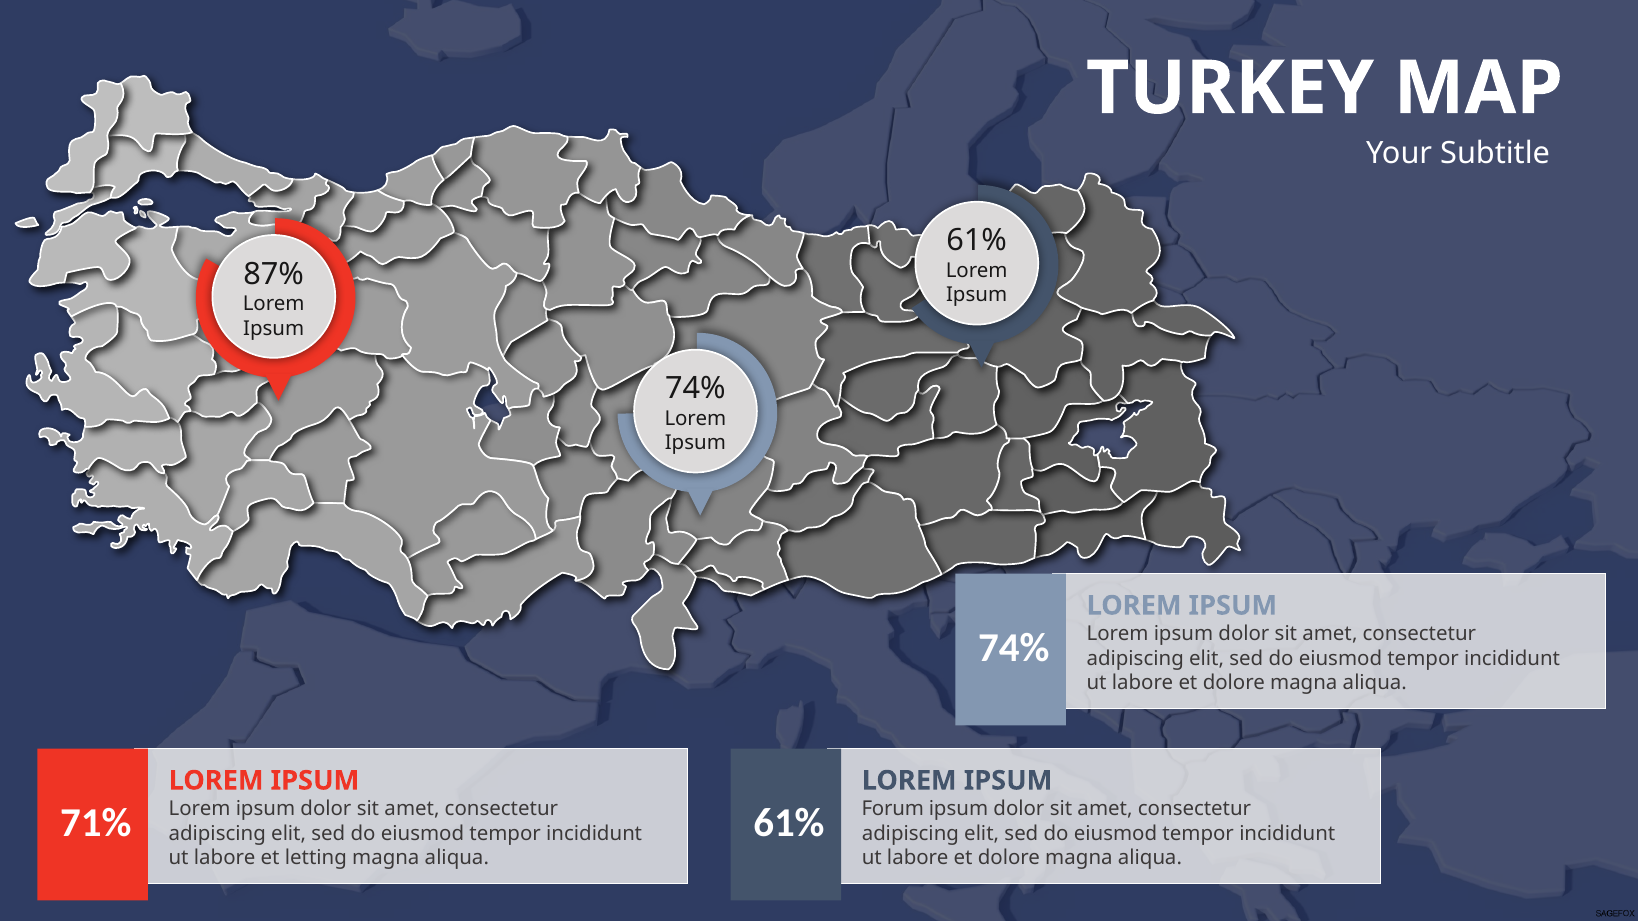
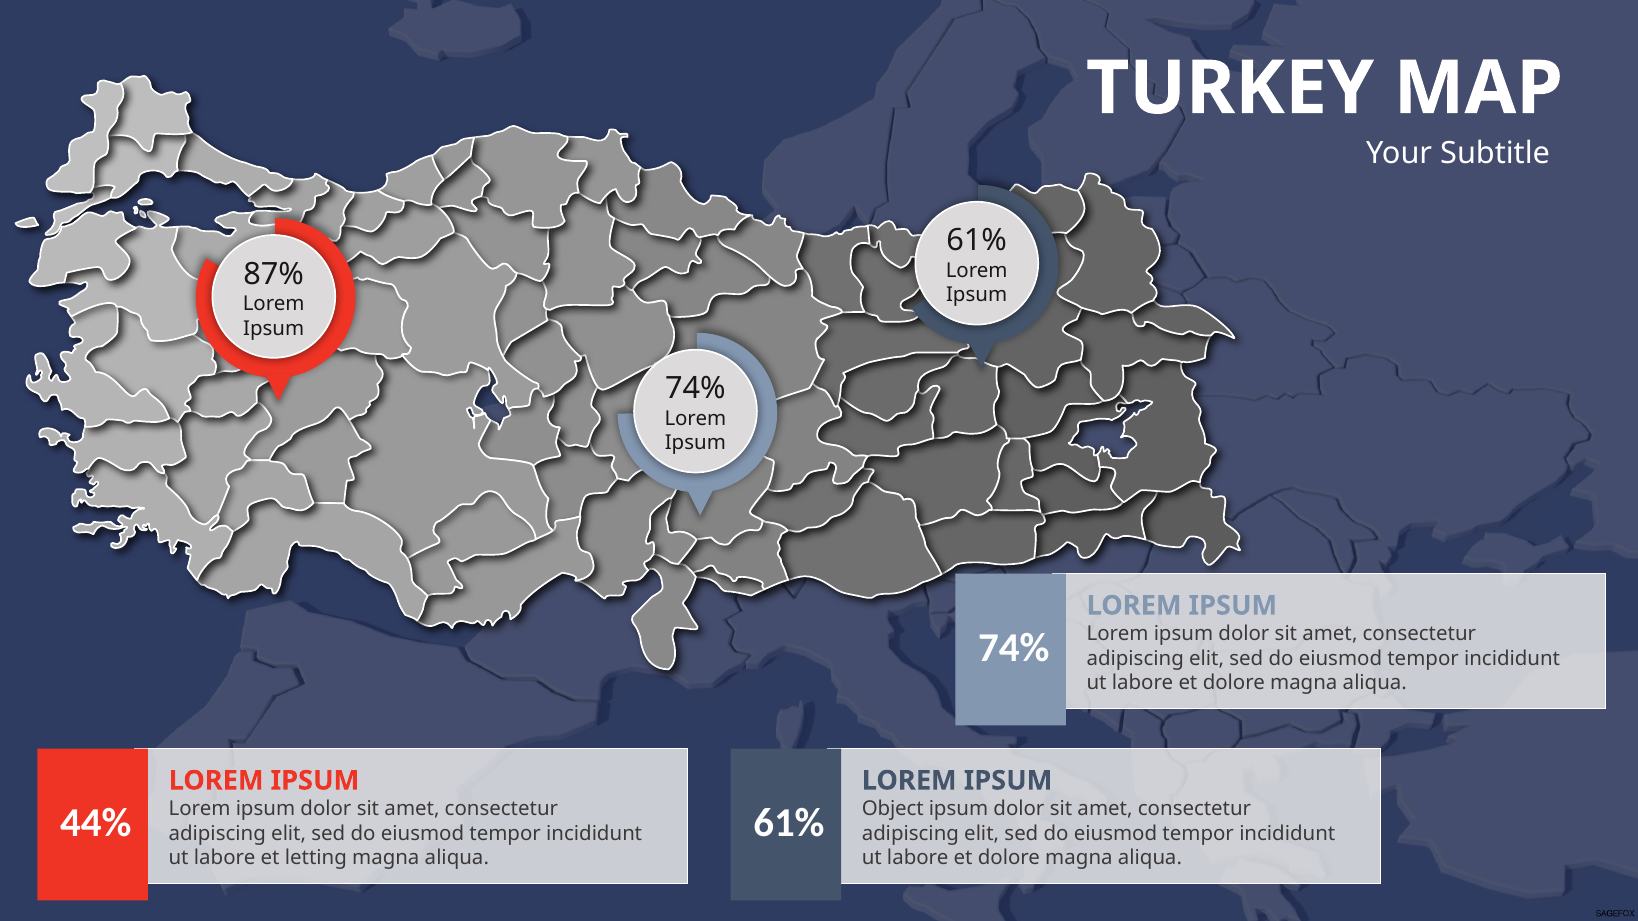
Forum: Forum -> Object (893, 809)
71%: 71% -> 44% (96, 823)
